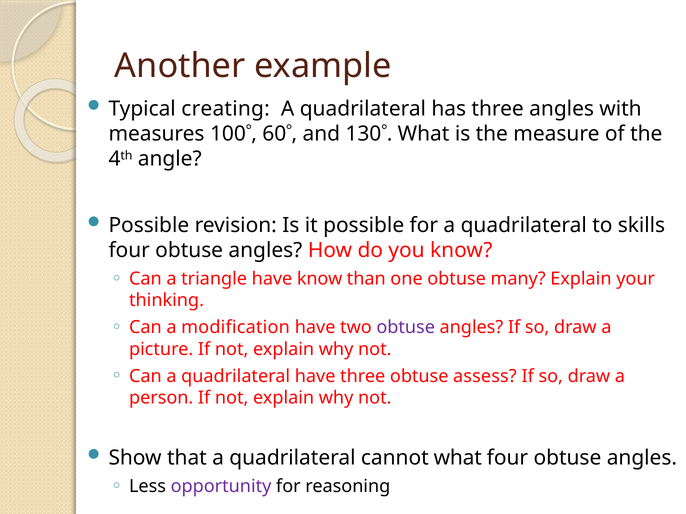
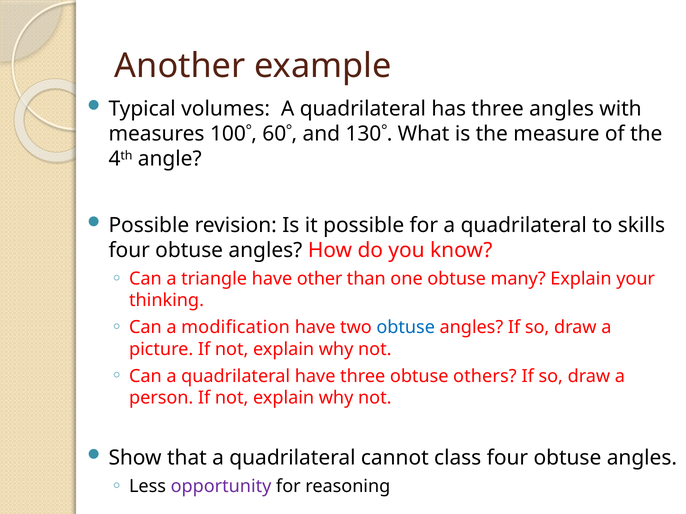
creating: creating -> volumes (226, 109)
have know: know -> other (320, 279)
obtuse colour: purple -> blue (406, 328)
assess: assess -> others (485, 376)
cannot what: what -> class (458, 458)
